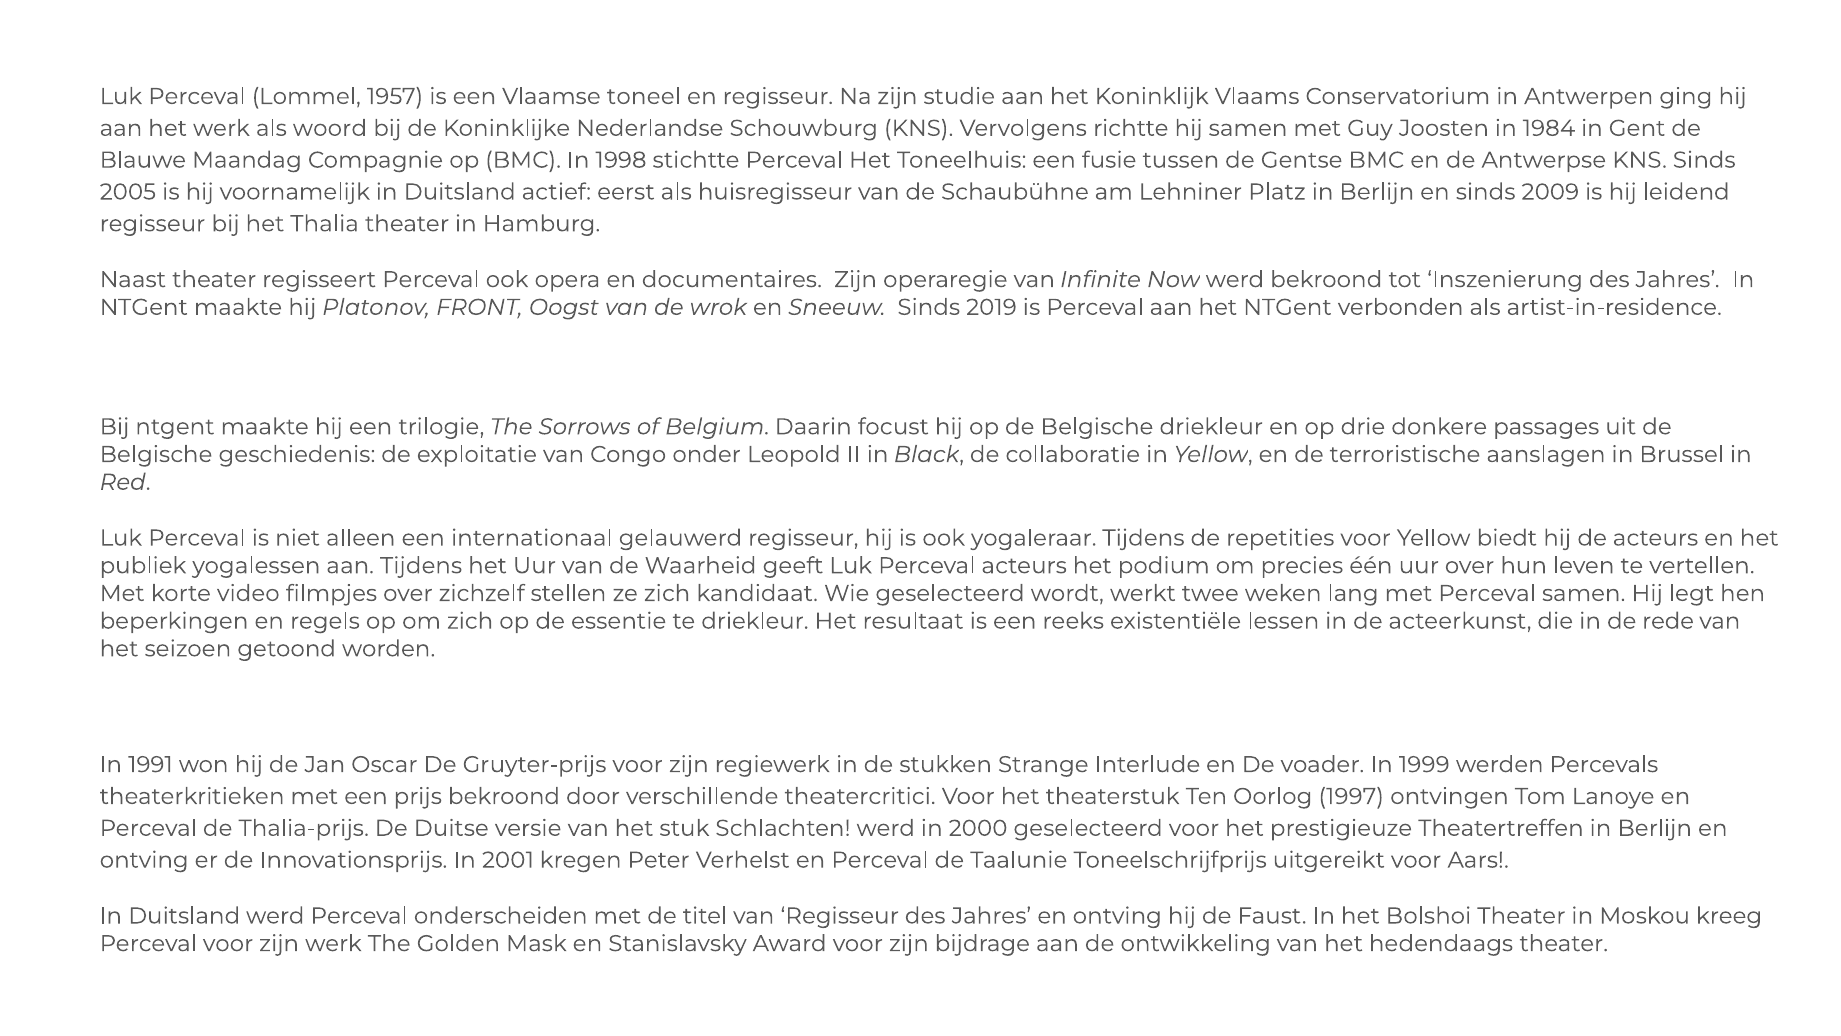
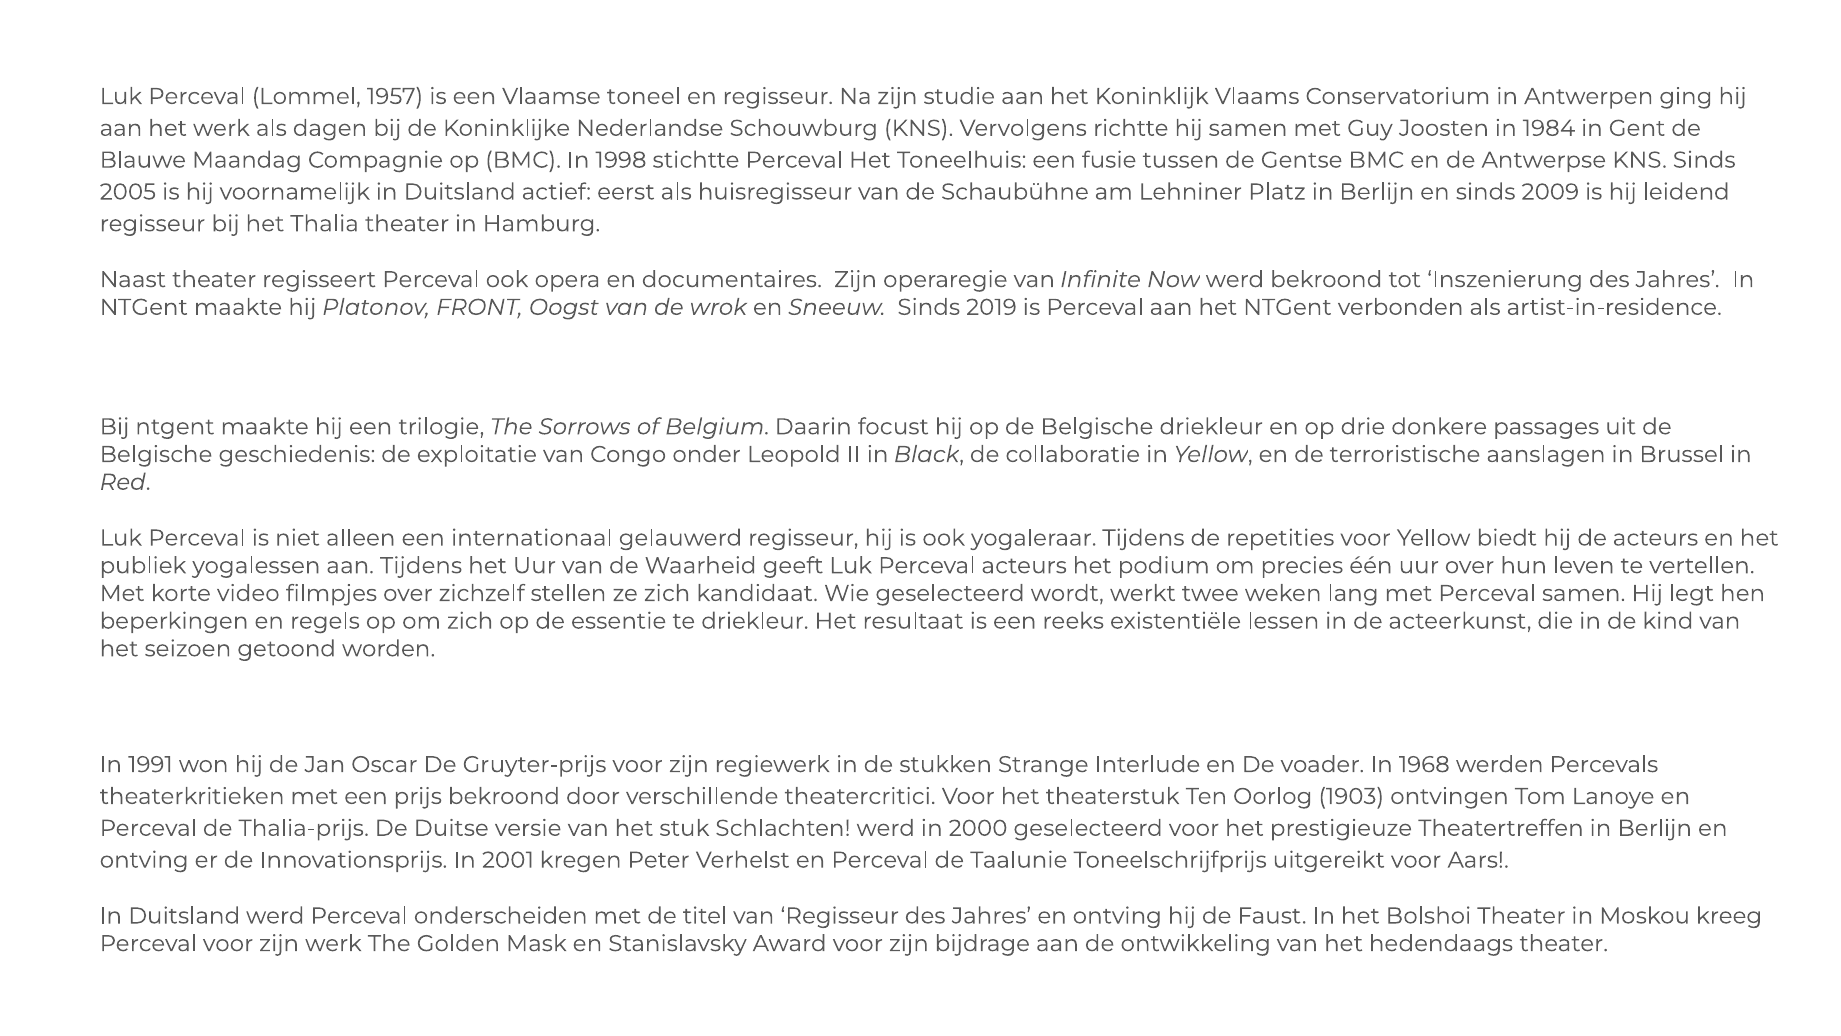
woord: woord -> dagen (330, 128)
rede: rede -> kind (1668, 621)
1999: 1999 -> 1968 (1424, 764)
1997: 1997 -> 1903 (1351, 796)
